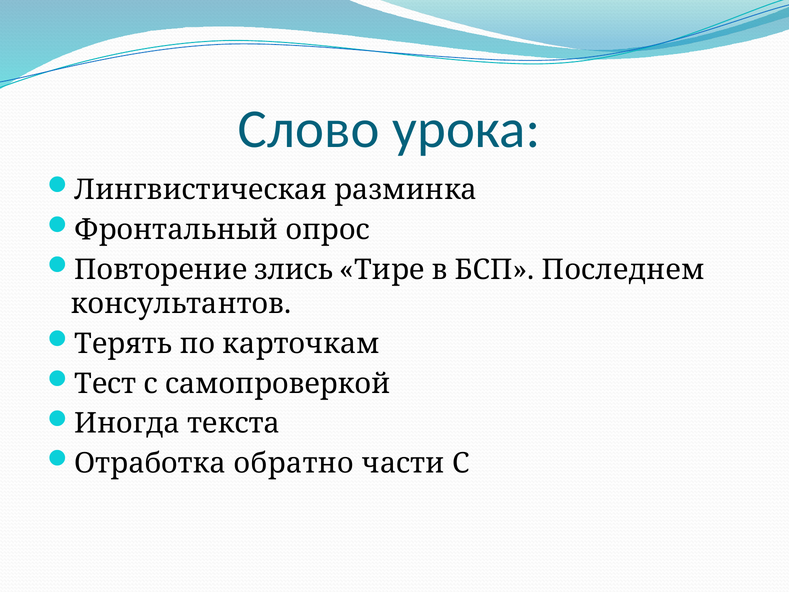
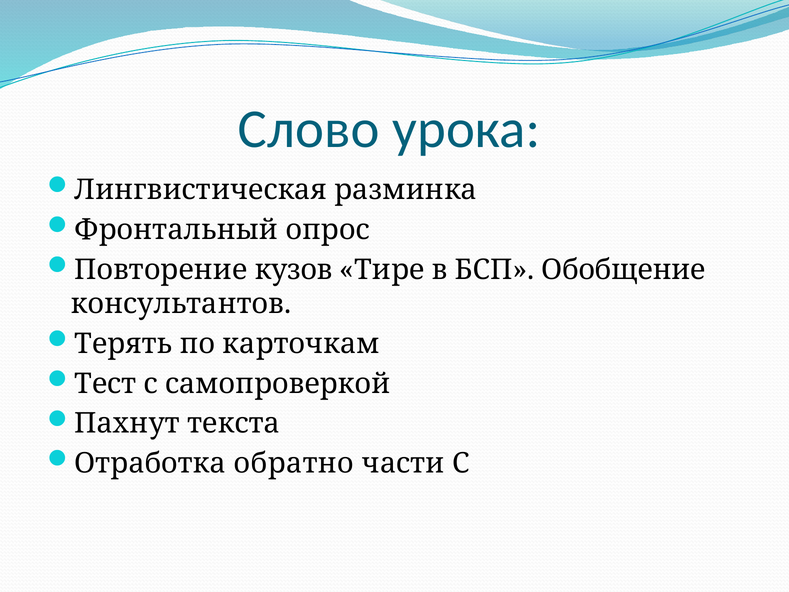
злись: злись -> кузов (294, 270)
Последнем: Последнем -> Обобщение (624, 270)
Иногда: Иногда -> Пахнут (127, 423)
